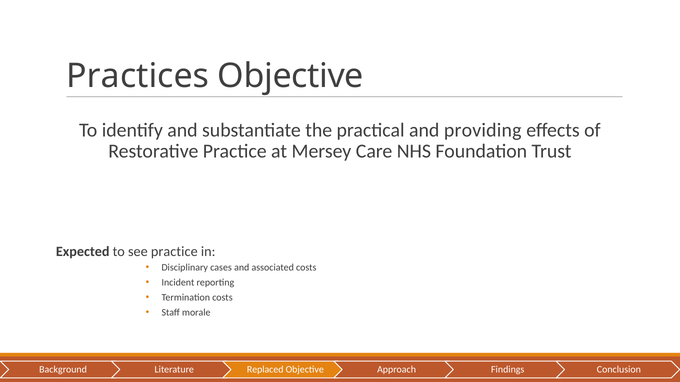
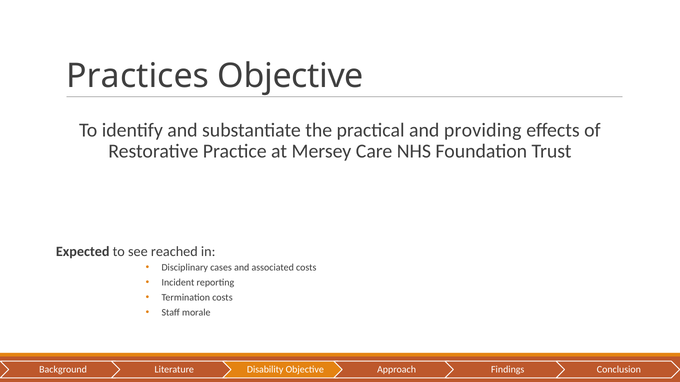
see practice: practice -> reached (174, 252)
Replaced: Replaced -> Disability (265, 370)
